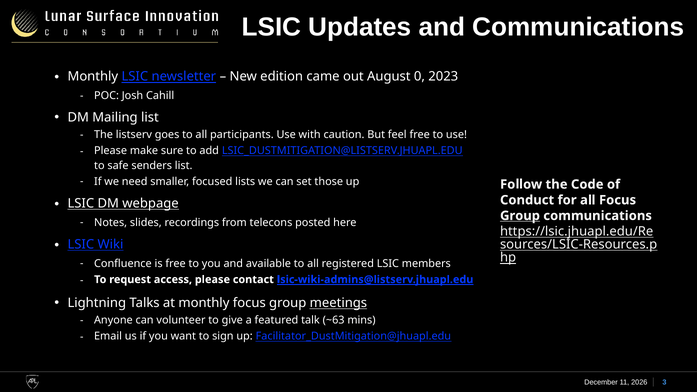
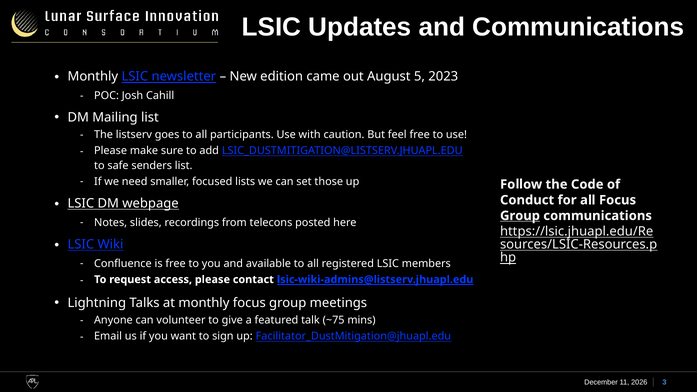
0: 0 -> 5 (419, 77)
meetings underline: present -> none (338, 303)
~63: ~63 -> ~75 (334, 320)
